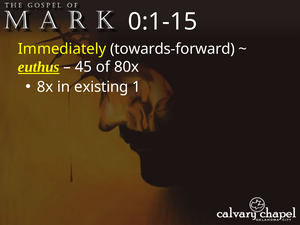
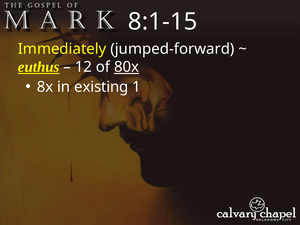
0:1-15: 0:1-15 -> 8:1-15 (163, 22)
towards-forward: towards-forward -> jumped-forward (172, 49)
45: 45 -> 12 (83, 67)
80x underline: none -> present (127, 67)
